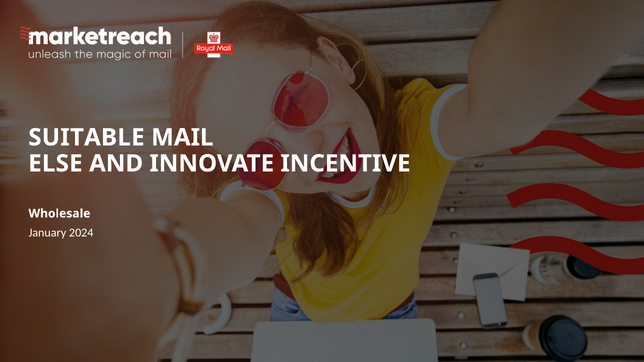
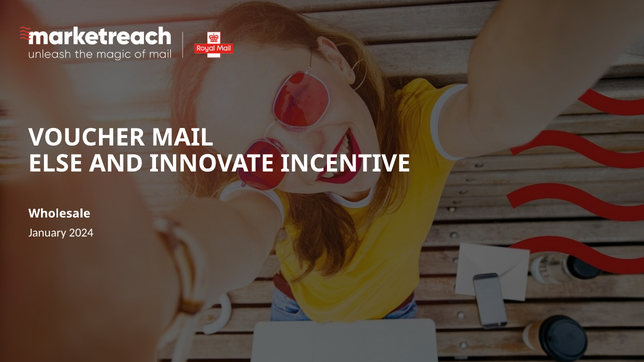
SUITABLE: SUITABLE -> VOUCHER (87, 138)
